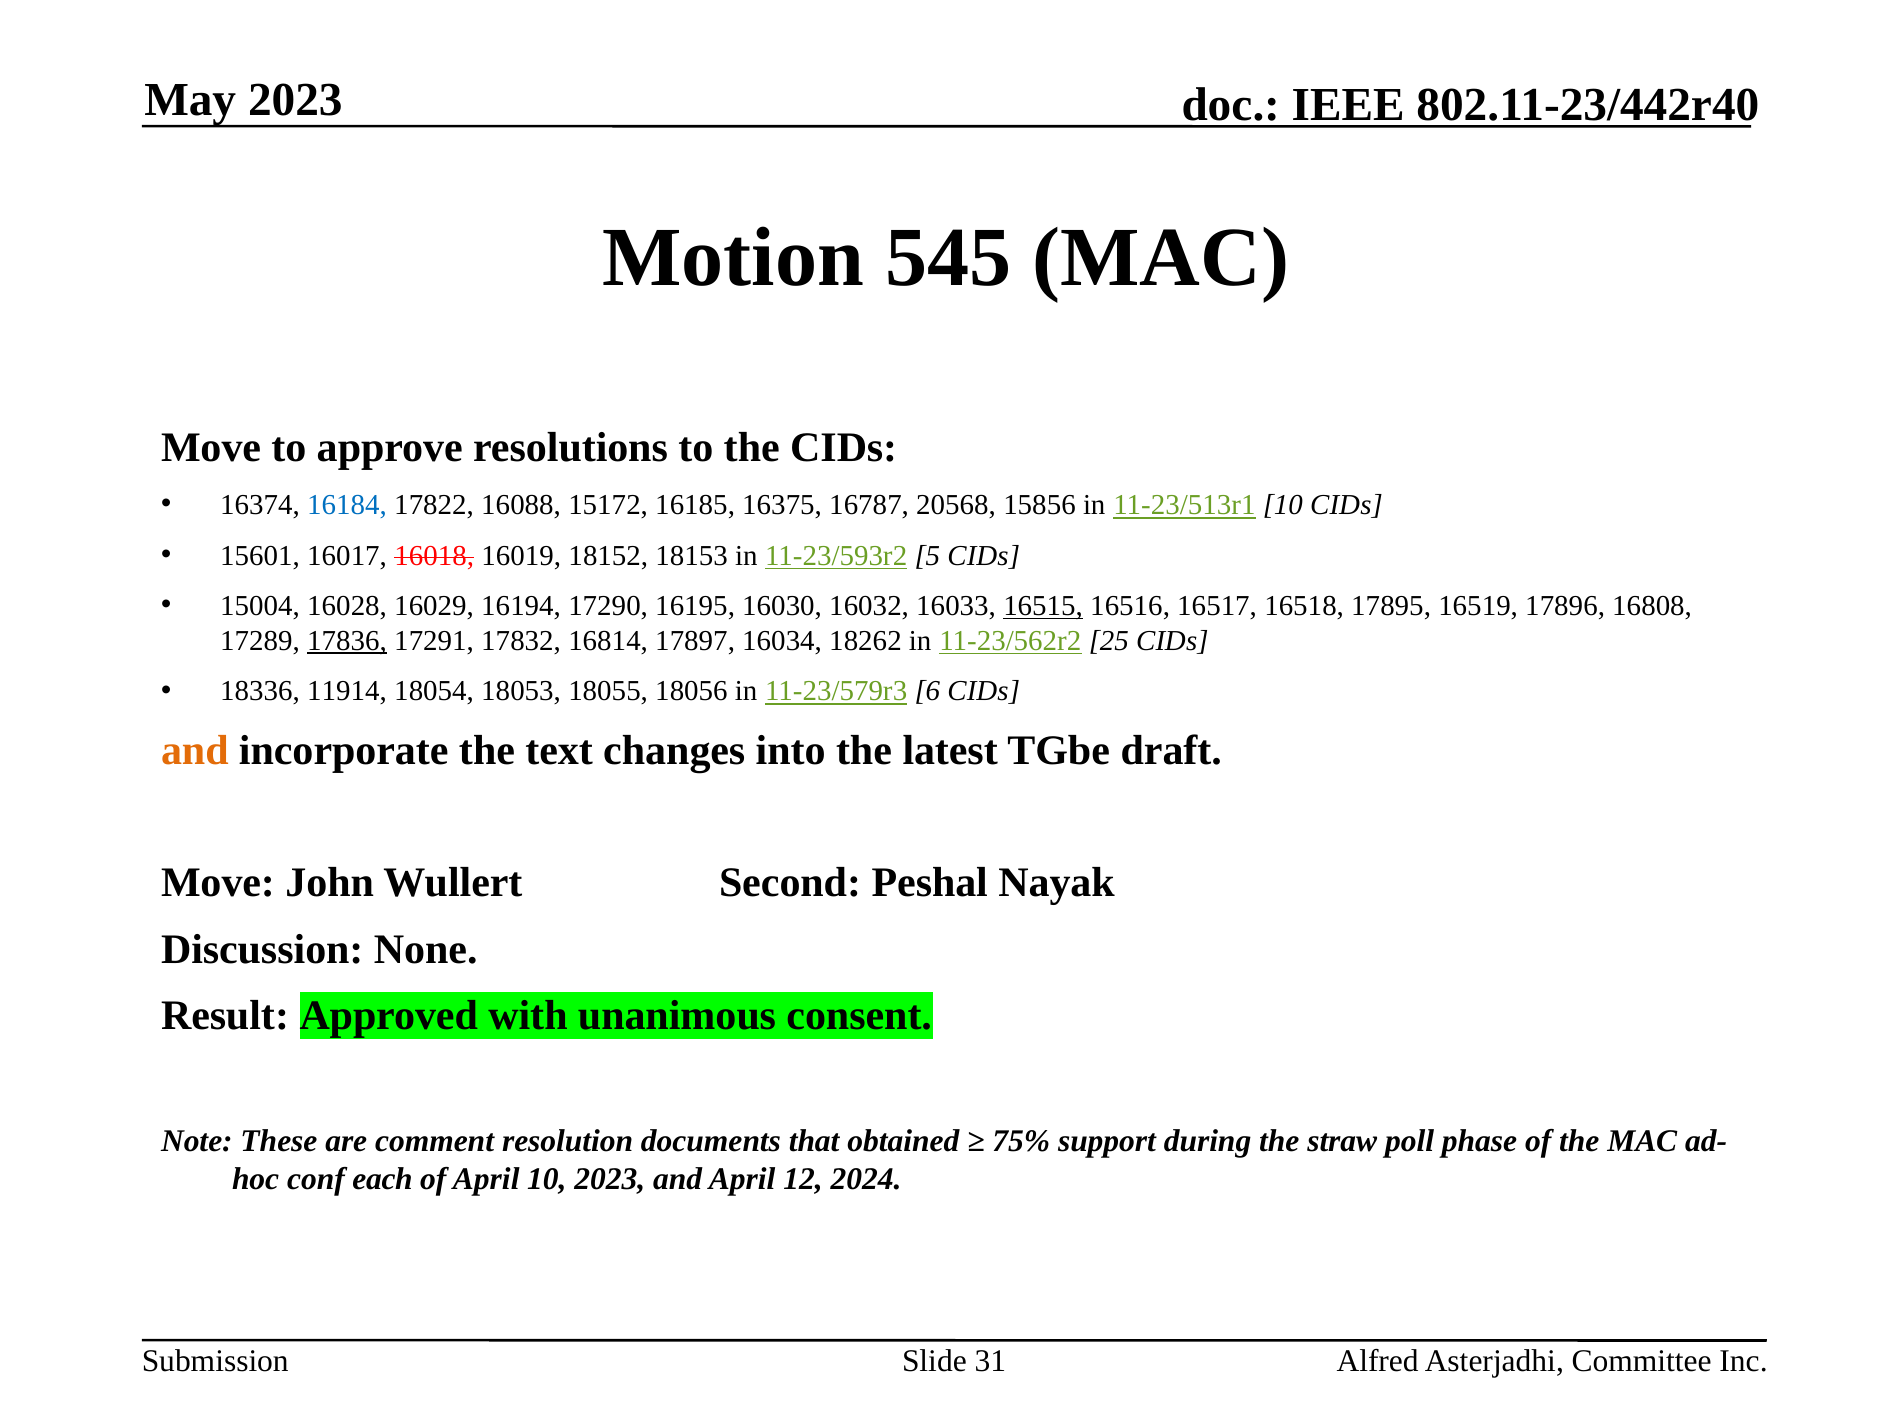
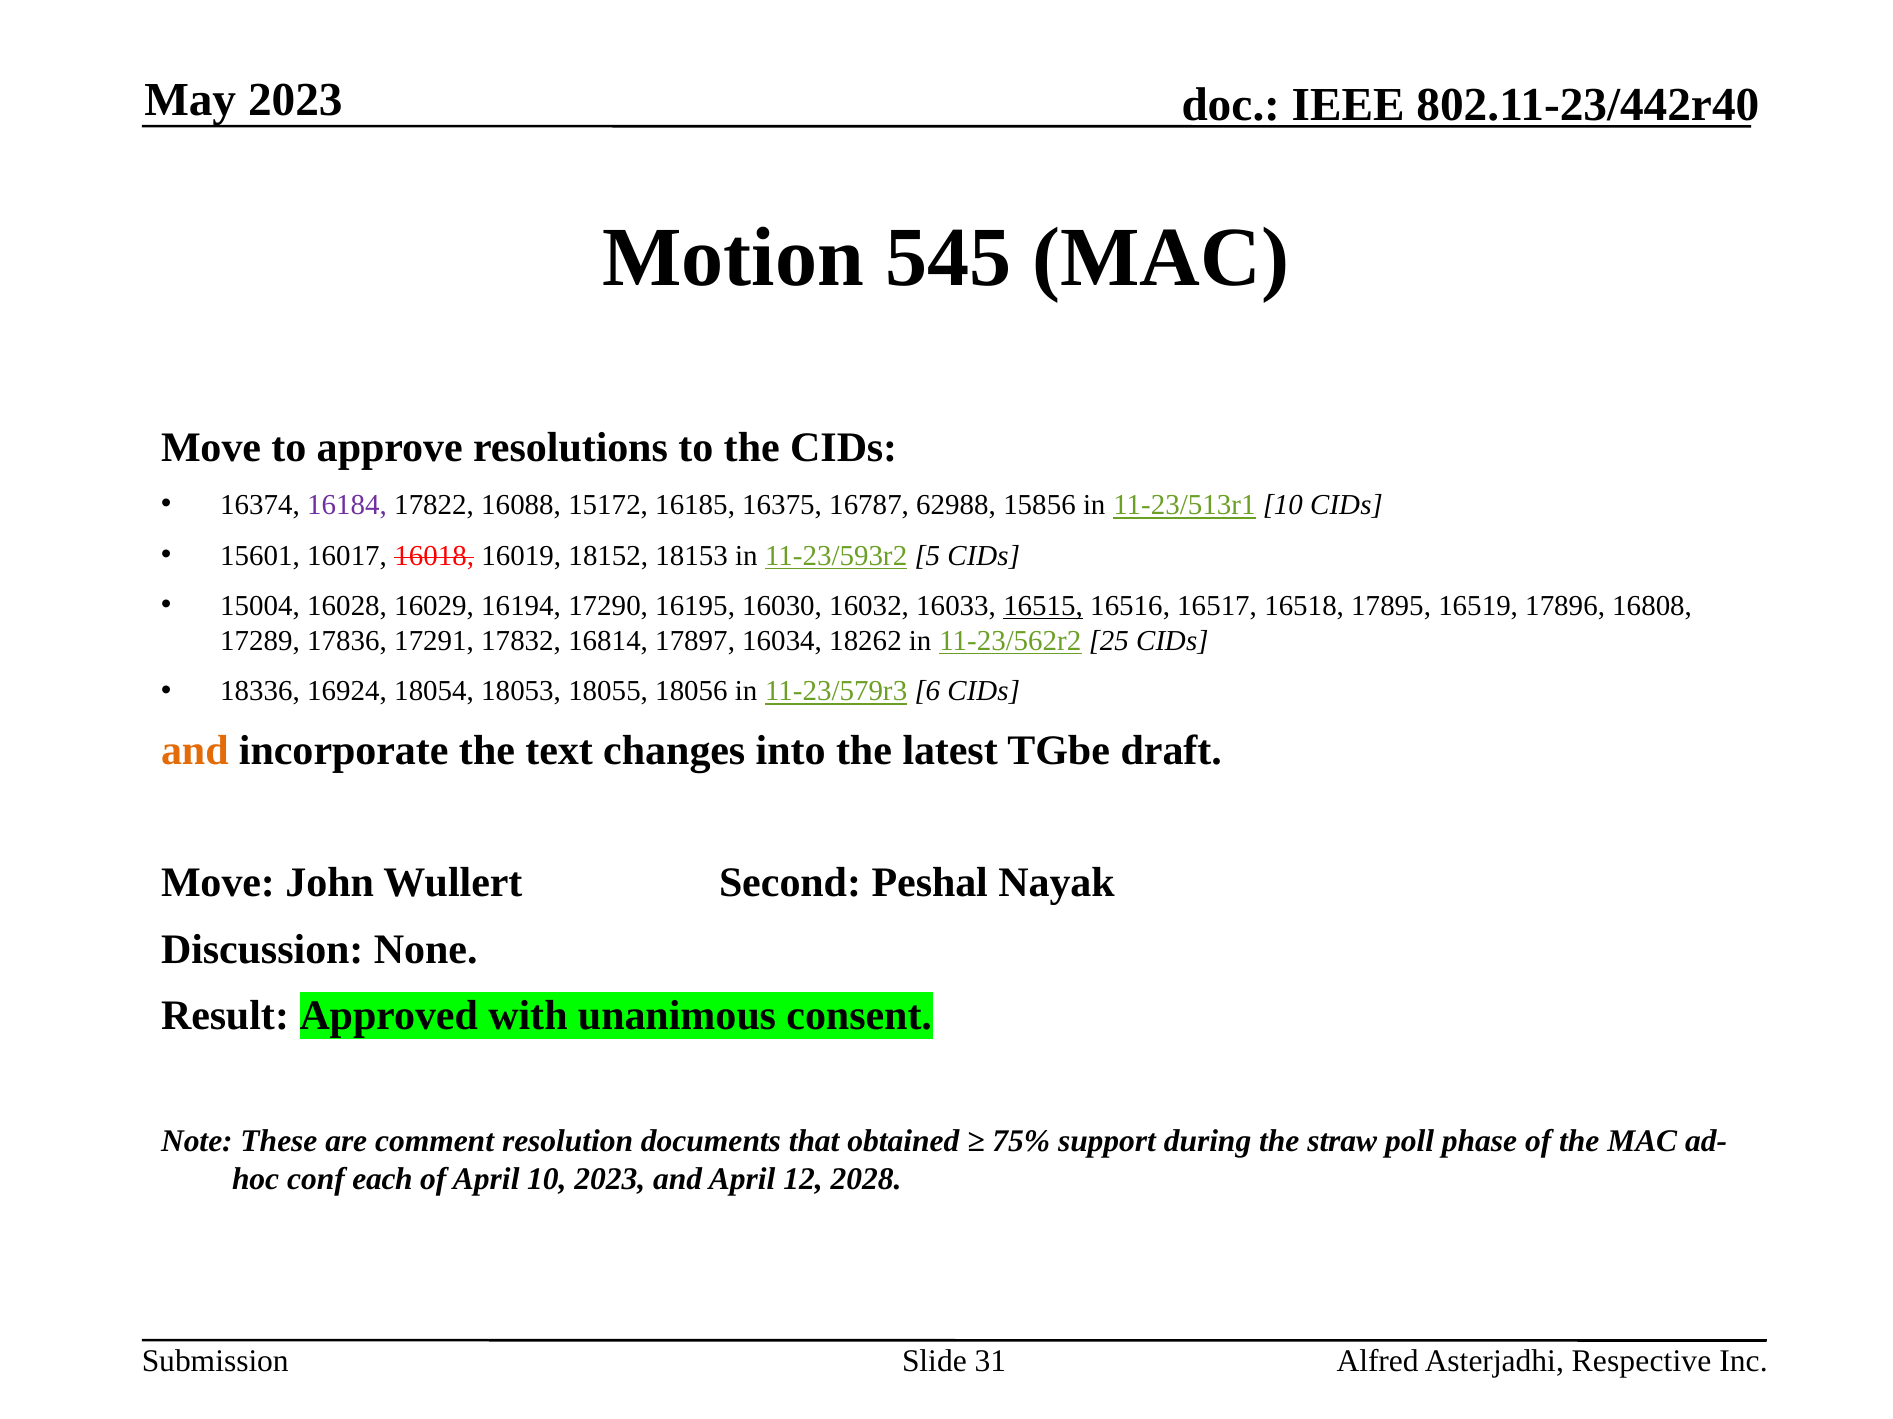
16184 colour: blue -> purple (347, 505)
20568: 20568 -> 62988 (956, 505)
17836 underline: present -> none (347, 641)
11914: 11914 -> 16924 (347, 692)
2024: 2024 -> 2028 (866, 1179)
Committee: Committee -> Respective (1642, 1362)
